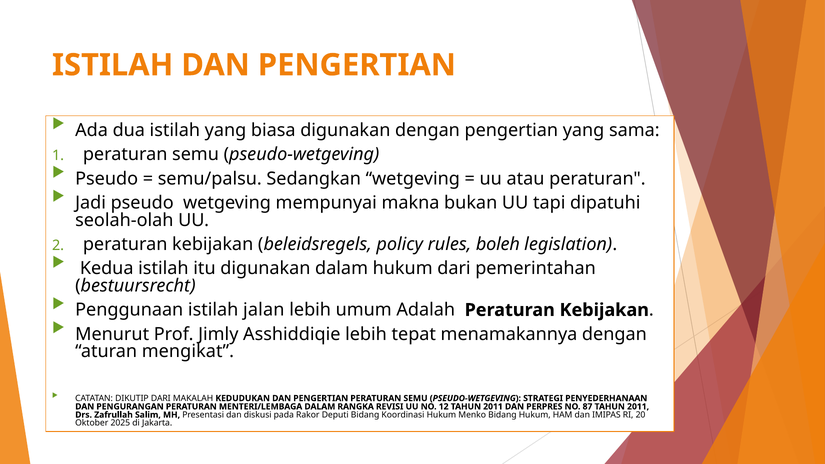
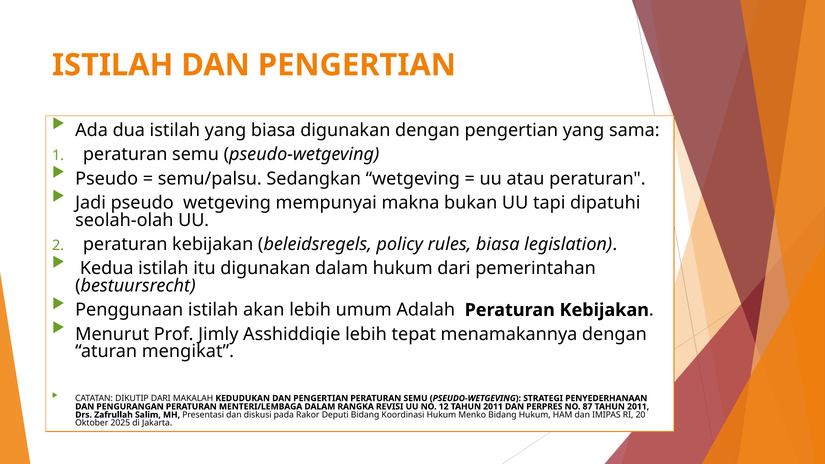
rules boleh: boleh -> biasa (498, 244)
jalan: jalan -> akan (264, 310)
